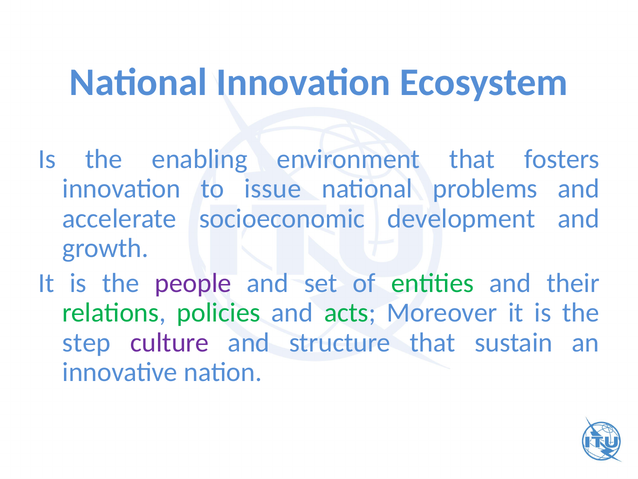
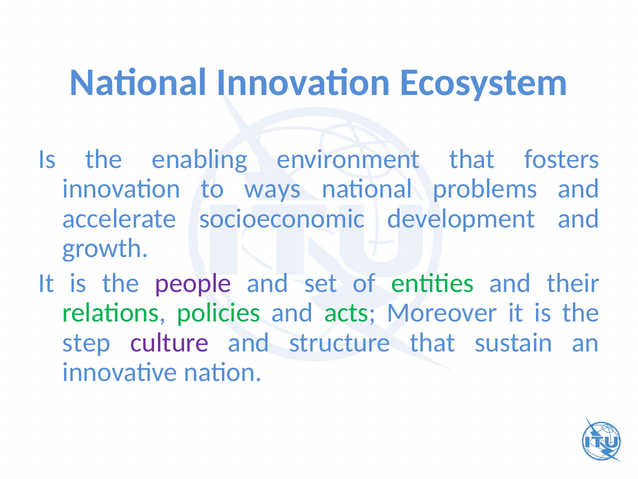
issue: issue -> ways (273, 189)
